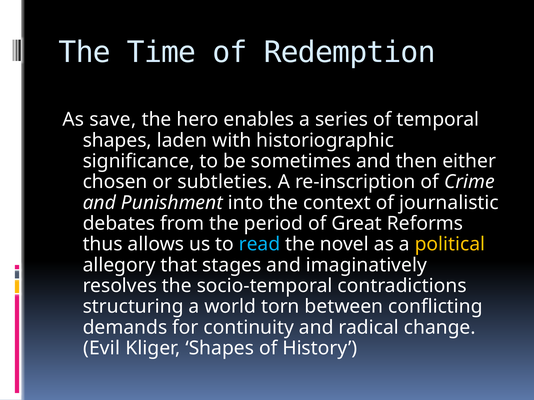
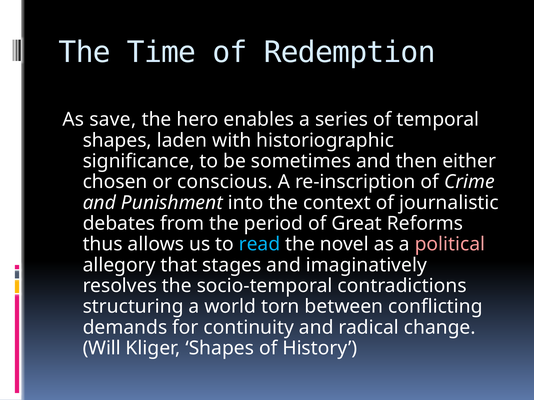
subtleties: subtleties -> conscious (225, 182)
political colour: yellow -> pink (450, 245)
Evil: Evil -> Will (102, 349)
